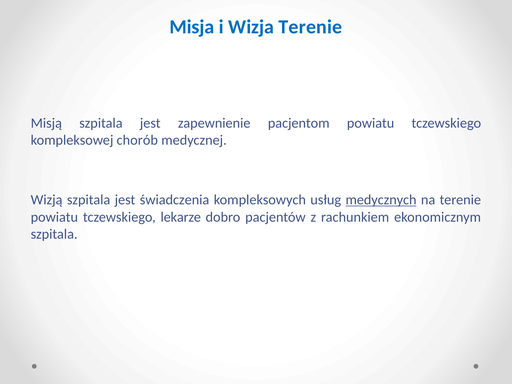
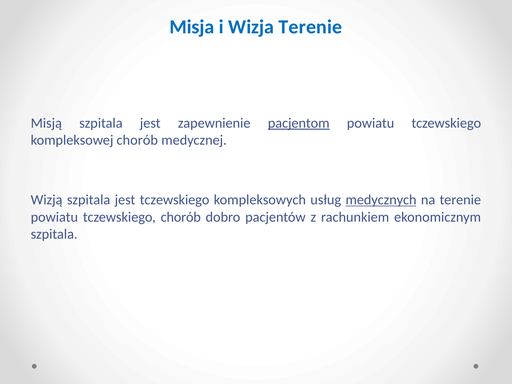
pacjentom underline: none -> present (299, 123)
jest świadczenia: świadczenia -> tczewskiego (175, 200)
tczewskiego lekarze: lekarze -> chorób (181, 217)
